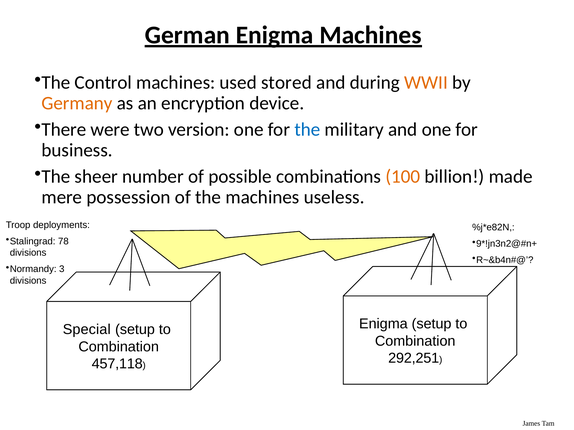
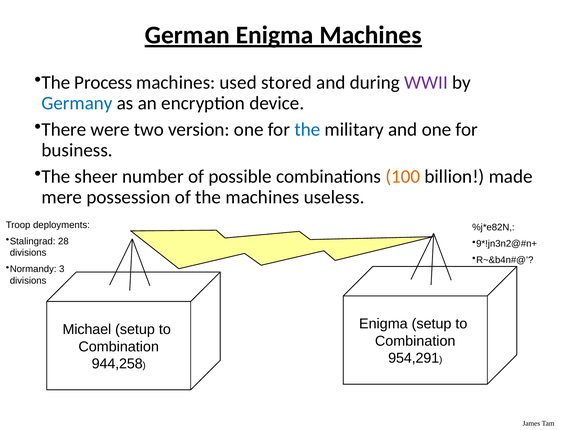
Control: Control -> Process (103, 83)
WWII colour: orange -> purple (426, 83)
Germany colour: orange -> blue (77, 103)
78: 78 -> 28 (63, 242)
Special: Special -> Michael (87, 330)
292,251: 292,251 -> 954,291 (414, 359)
457,118: 457,118 -> 944,258 (117, 364)
